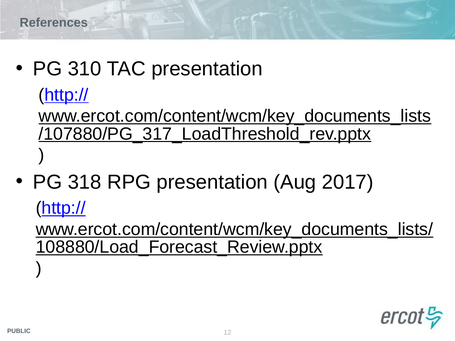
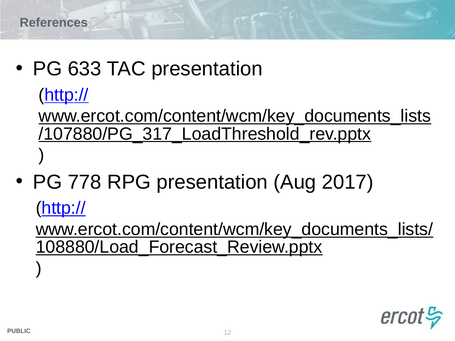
310: 310 -> 633 (85, 69)
318: 318 -> 778 (85, 182)
